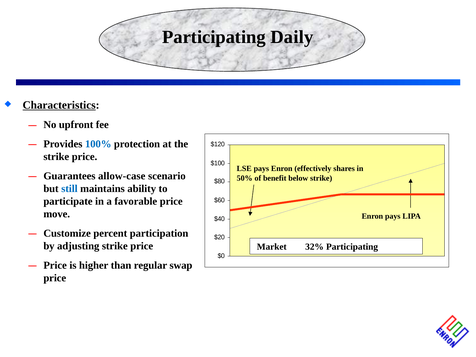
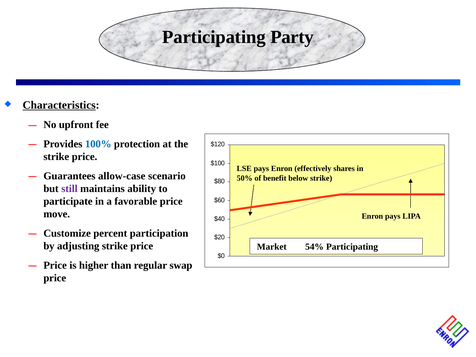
Daily: Daily -> Party (292, 37)
still colour: blue -> purple (69, 189)
32%: 32% -> 54% (314, 247)
